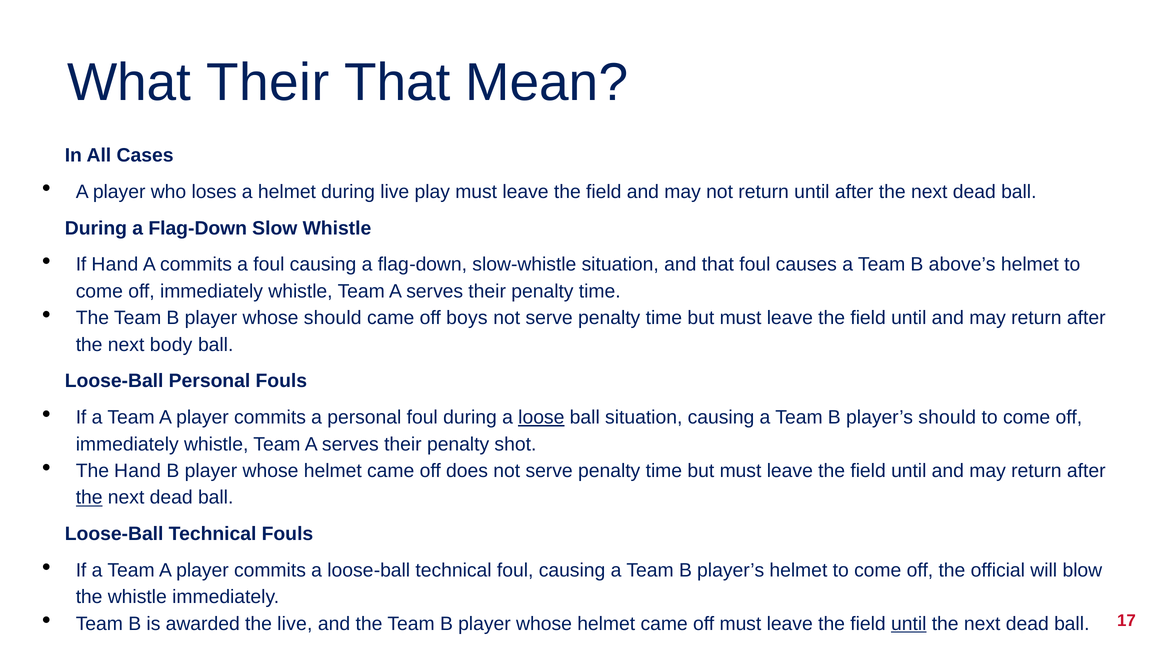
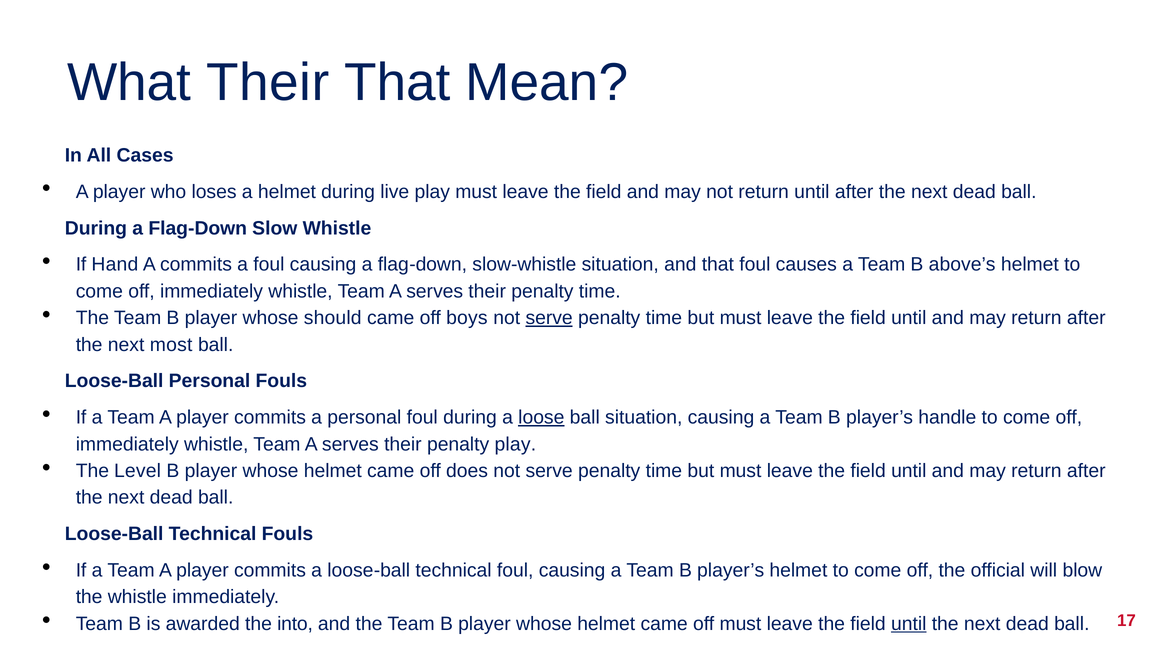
serve underline: none -> present (549, 318)
body: body -> most (171, 344)
player’s should: should -> handle (947, 417)
penalty shot: shot -> play (515, 444)
The Hand: Hand -> Level (138, 471)
the underline: present -> none (89, 497)
the live: live -> into (295, 623)
